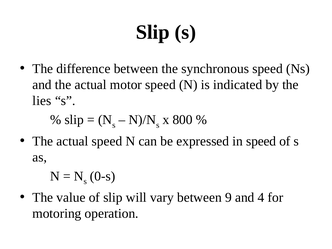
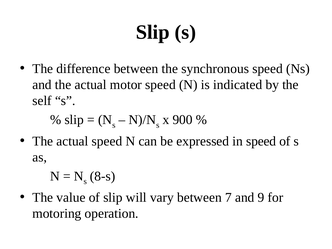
lies: lies -> self (42, 101)
800: 800 -> 900 (183, 120)
0-s: 0-s -> 8-s (103, 176)
9: 9 -> 7 (228, 197)
4: 4 -> 9 (261, 197)
